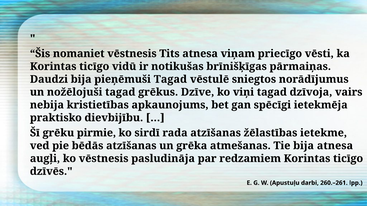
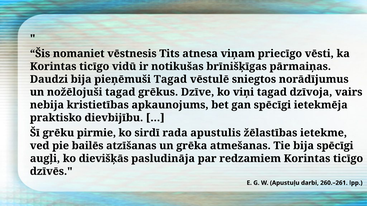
rada atzīšanas: atzīšanas -> apustulis (216, 133)
bēdās: bēdās -> bailēs (88, 146)
bija atnesa: atnesa -> spēcīgi (335, 146)
ko vēstnesis: vēstnesis -> dievišķās (104, 159)
